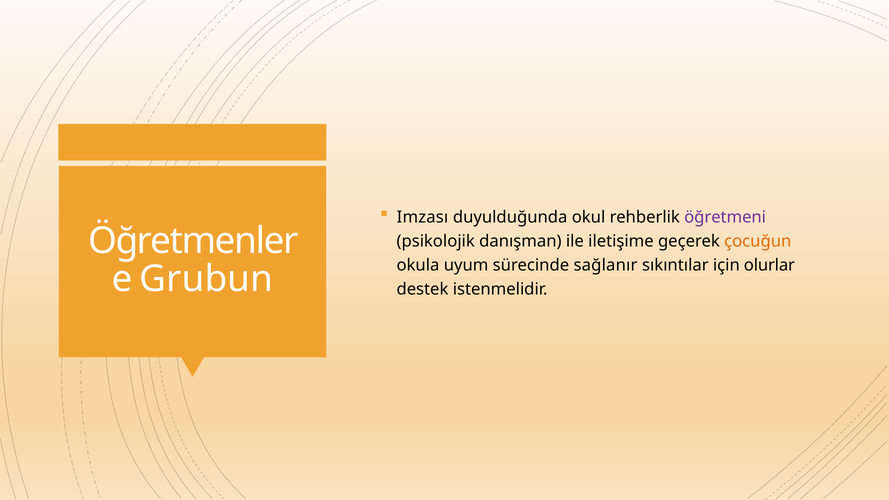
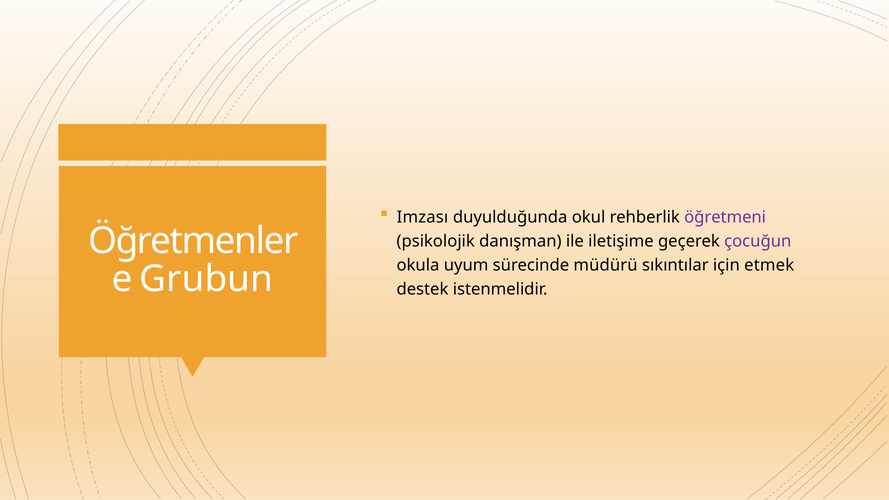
çocuğun colour: orange -> purple (758, 241)
sağlanır: sağlanır -> müdürü (606, 265)
olurlar: olurlar -> etmek (769, 265)
